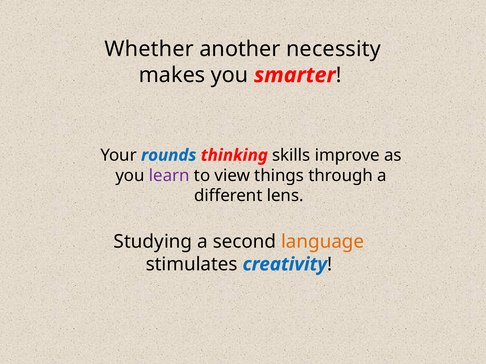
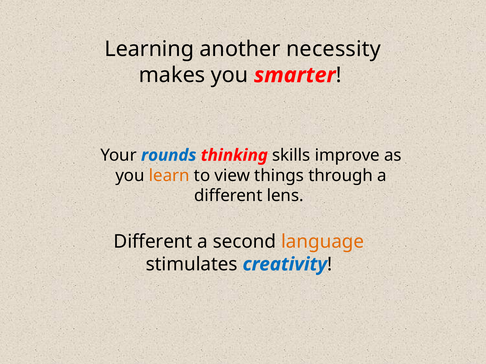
Whether: Whether -> Learning (149, 49)
learn colour: purple -> orange (169, 176)
Studying: Studying -> Different (153, 242)
